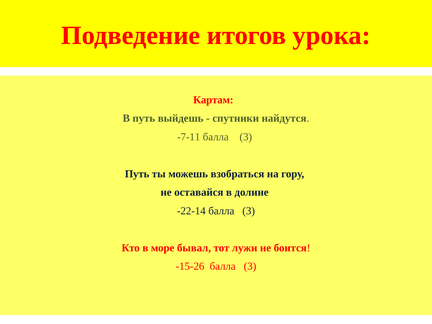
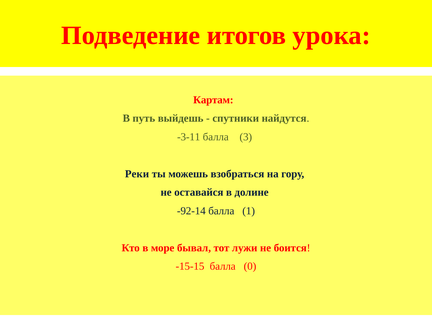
-7-11: -7-11 -> -3-11 (189, 137)
Путь: Путь -> Реки (137, 174)
-22-14: -22-14 -> -92-14 (191, 211)
3: 3 -> 1 (249, 211)
-15-26: -15-26 -> -15-15 (190, 266)
3: 3 -> 0 (250, 266)
